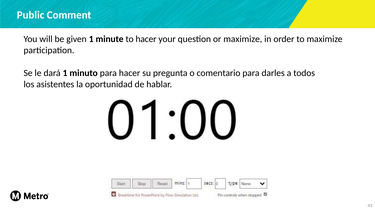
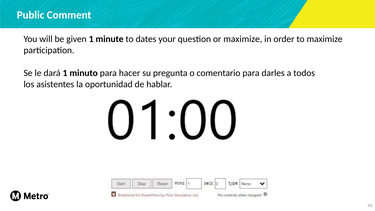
to hacer: hacer -> dates (146, 39)
